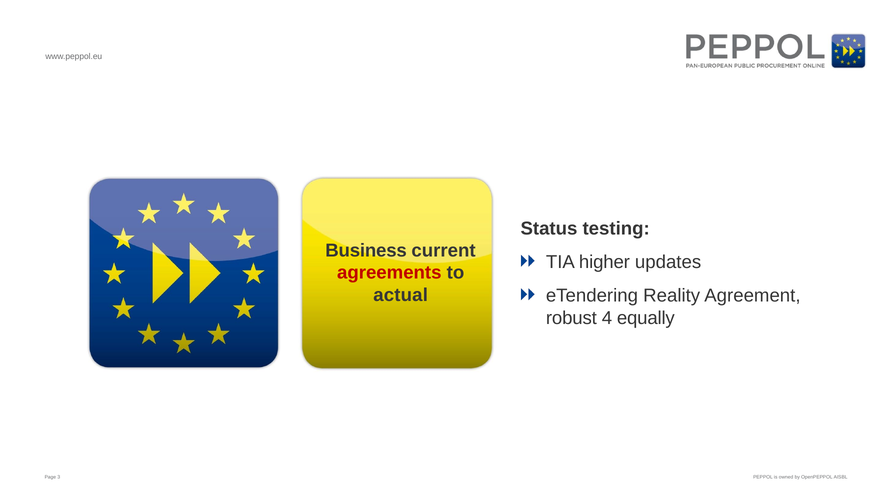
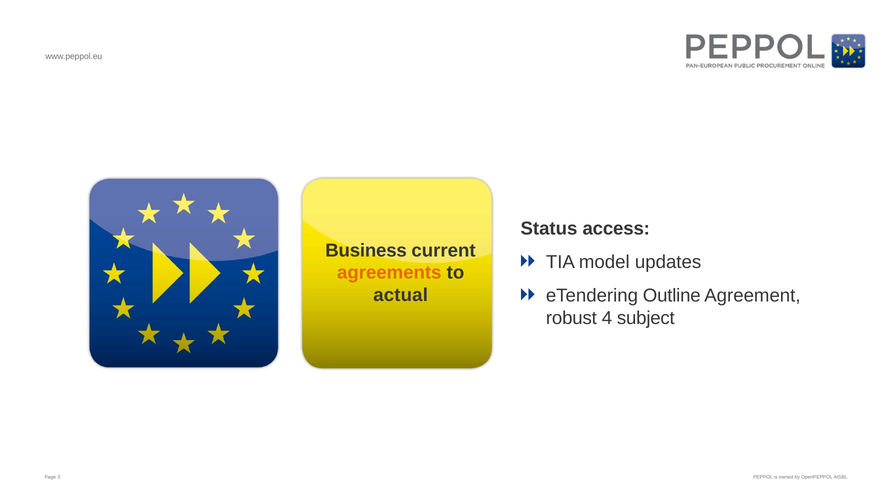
testing: testing -> access (616, 228)
higher: higher -> model (604, 262)
agreements colour: red -> orange (389, 272)
Reality: Reality -> Outline (672, 295)
equally: equally -> subject (646, 318)
